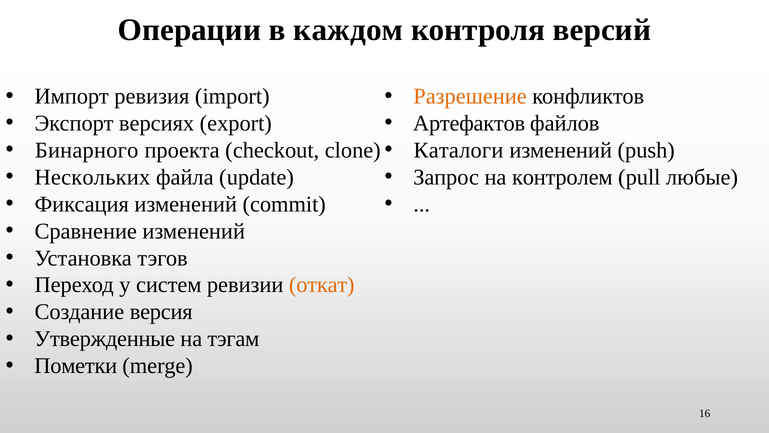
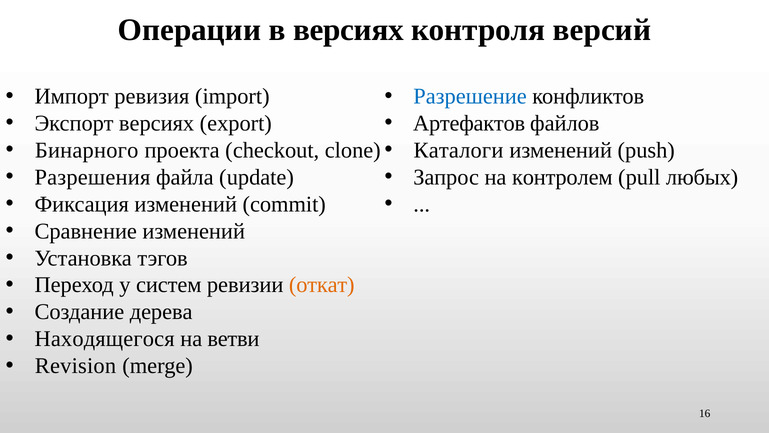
в каждом: каждом -> версиях (349, 30)
Разрешение colour: orange -> blue (470, 96)
Нескольких: Нескольких -> Разрешения (92, 177)
любые: любые -> любых (702, 177)
версия: версия -> дерева (161, 312)
Утвержденные: Утвержденные -> Находящегося (105, 339)
тэгам: тэгам -> ветви (233, 339)
Пометки: Пометки -> Revision (76, 366)
